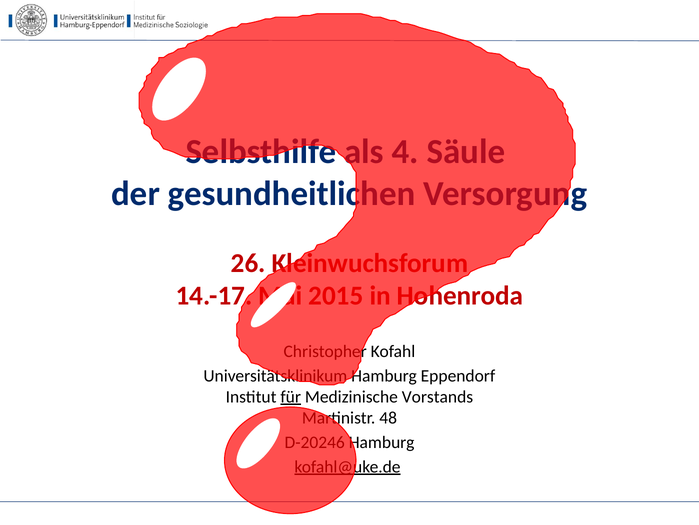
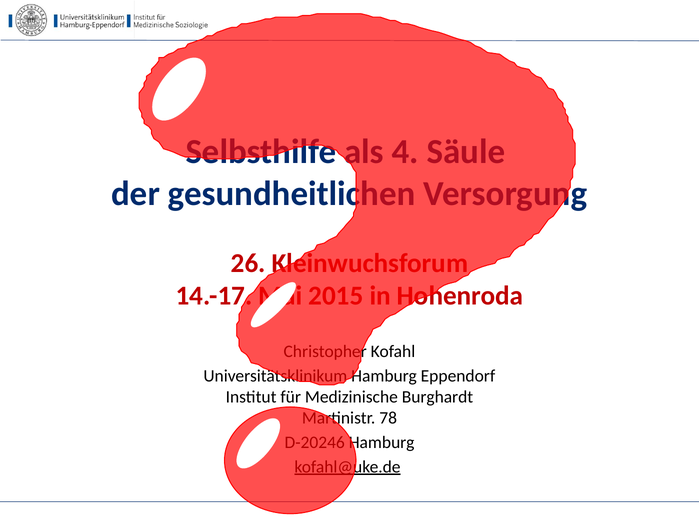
für underline: present -> none (291, 396)
Vorstands: Vorstands -> Burghardt (437, 396)
48: 48 -> 78 (388, 417)
